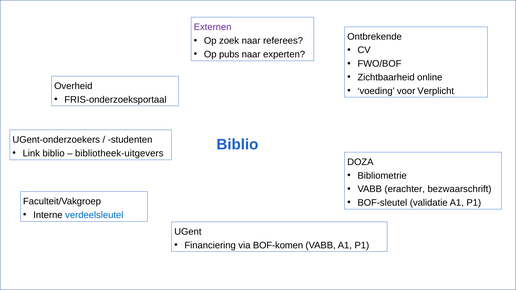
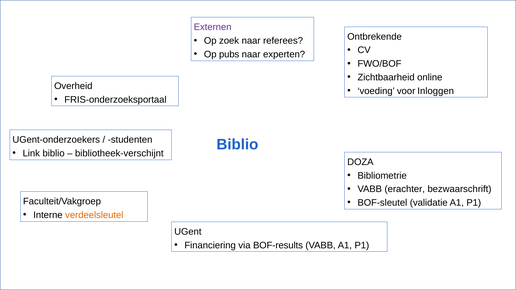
Verplicht: Verplicht -> Inloggen (436, 91)
bibliotheek-uitgevers: bibliotheek-uitgevers -> bibliotheek-verschijnt (119, 153)
verdeelsleutel colour: blue -> orange (94, 215)
BOF-komen: BOF-komen -> BOF-results (278, 245)
